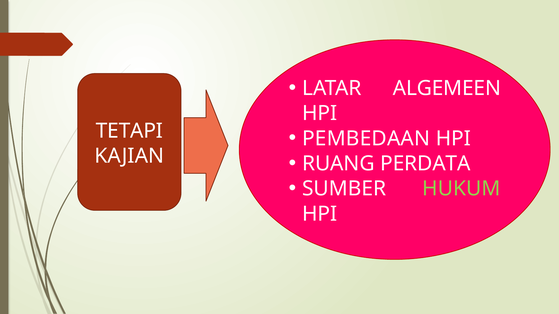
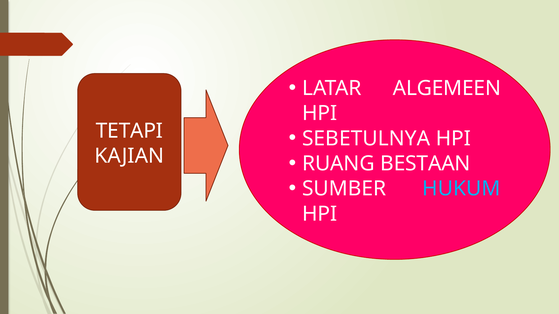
PEMBEDAAN: PEMBEDAAN -> SEBETULNYA (366, 139)
PERDATA: PERDATA -> BESTAAN (425, 164)
HUKUM colour: light green -> light blue (461, 189)
